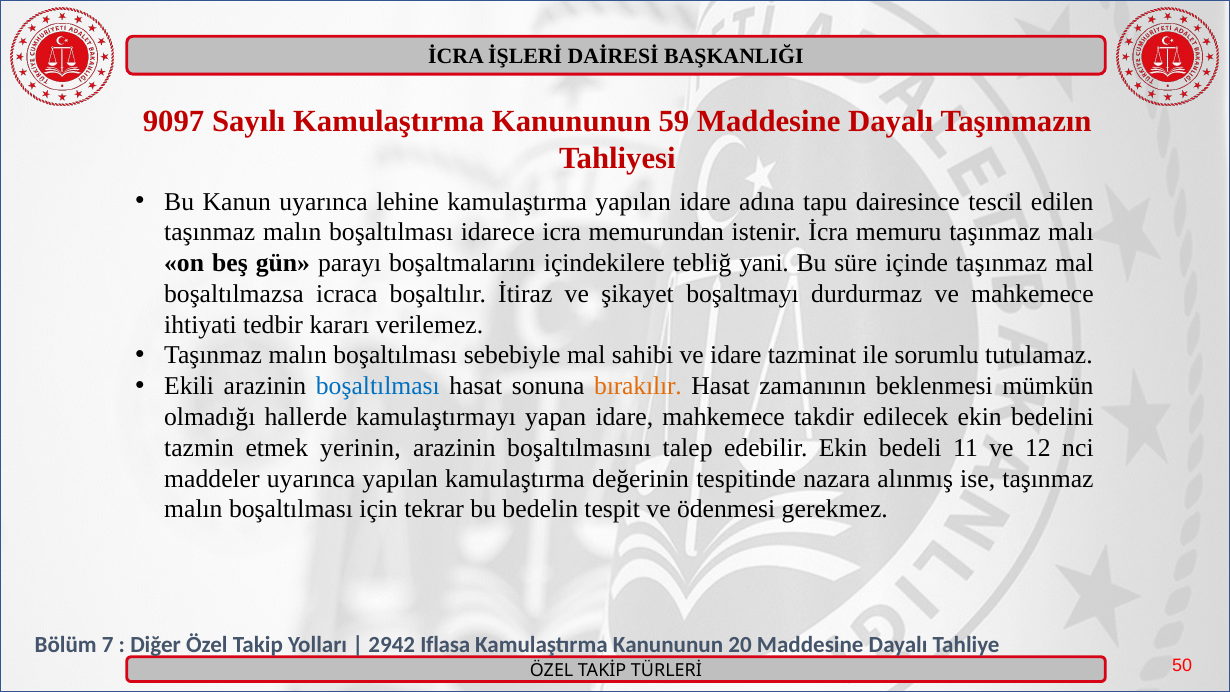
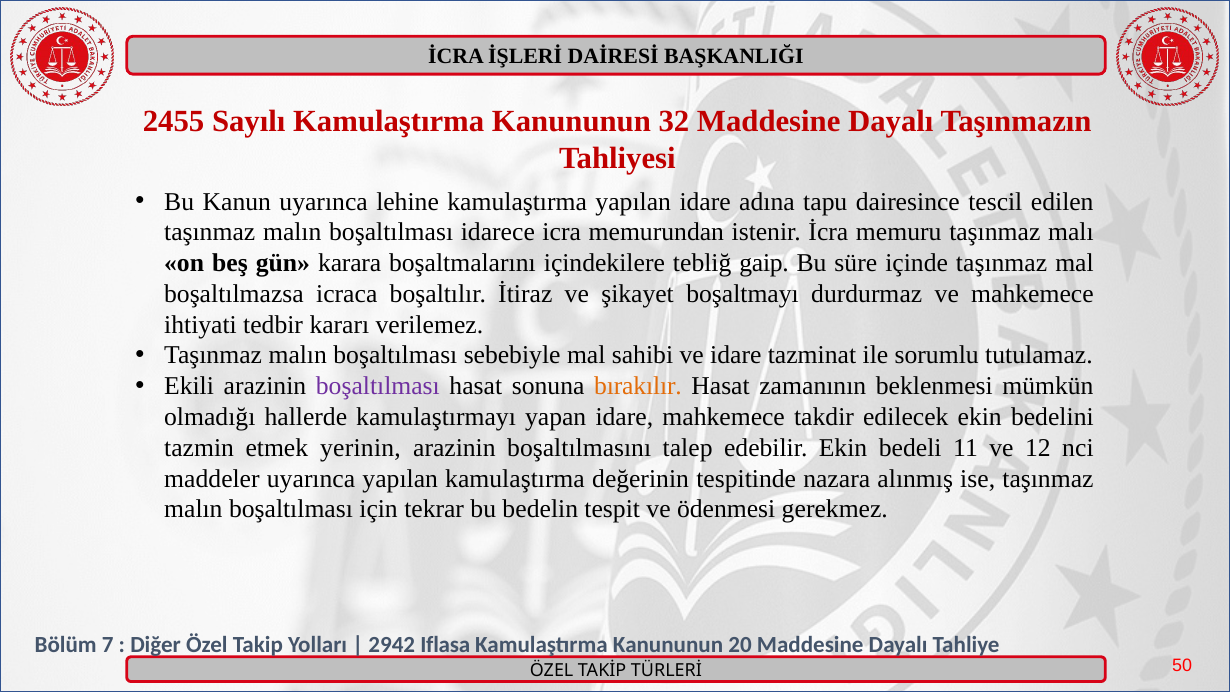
9097: 9097 -> 2455 (174, 121)
59: 59 -> 32 (674, 121)
parayı: parayı -> karara (350, 263)
yani: yani -> gaip (764, 263)
boşaltılması colour: blue -> purple (378, 386)
